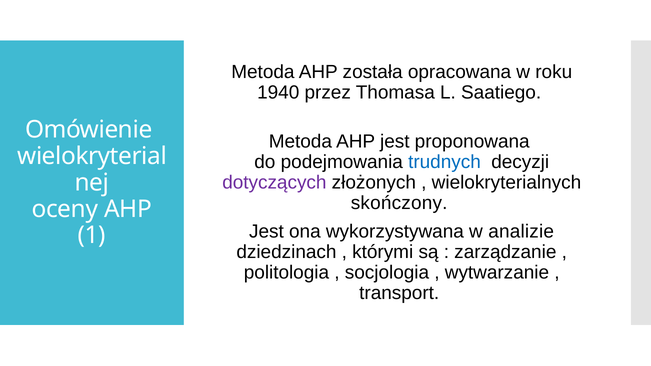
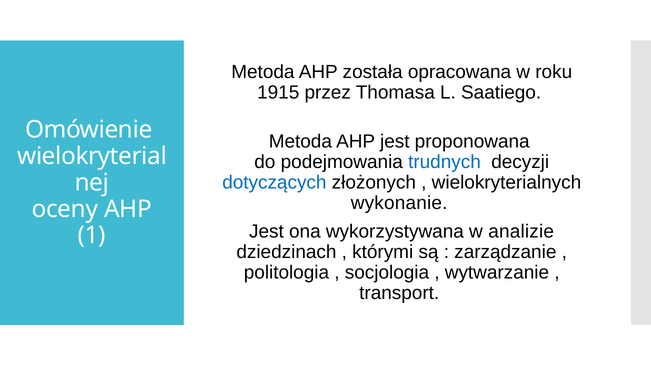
1940: 1940 -> 1915 (278, 93)
dotyczących colour: purple -> blue (274, 183)
skończony: skończony -> wykonanie (399, 203)
